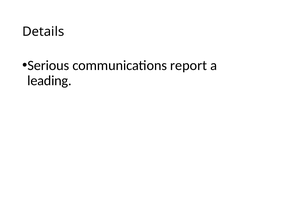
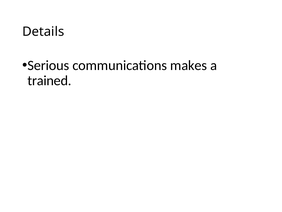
report: report -> makes (189, 65)
leading: leading -> trained (49, 80)
